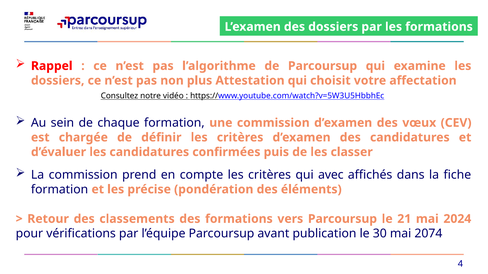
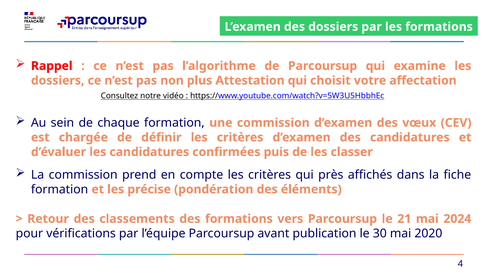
avec: avec -> près (331, 175)
2074: 2074 -> 2020 (428, 234)
